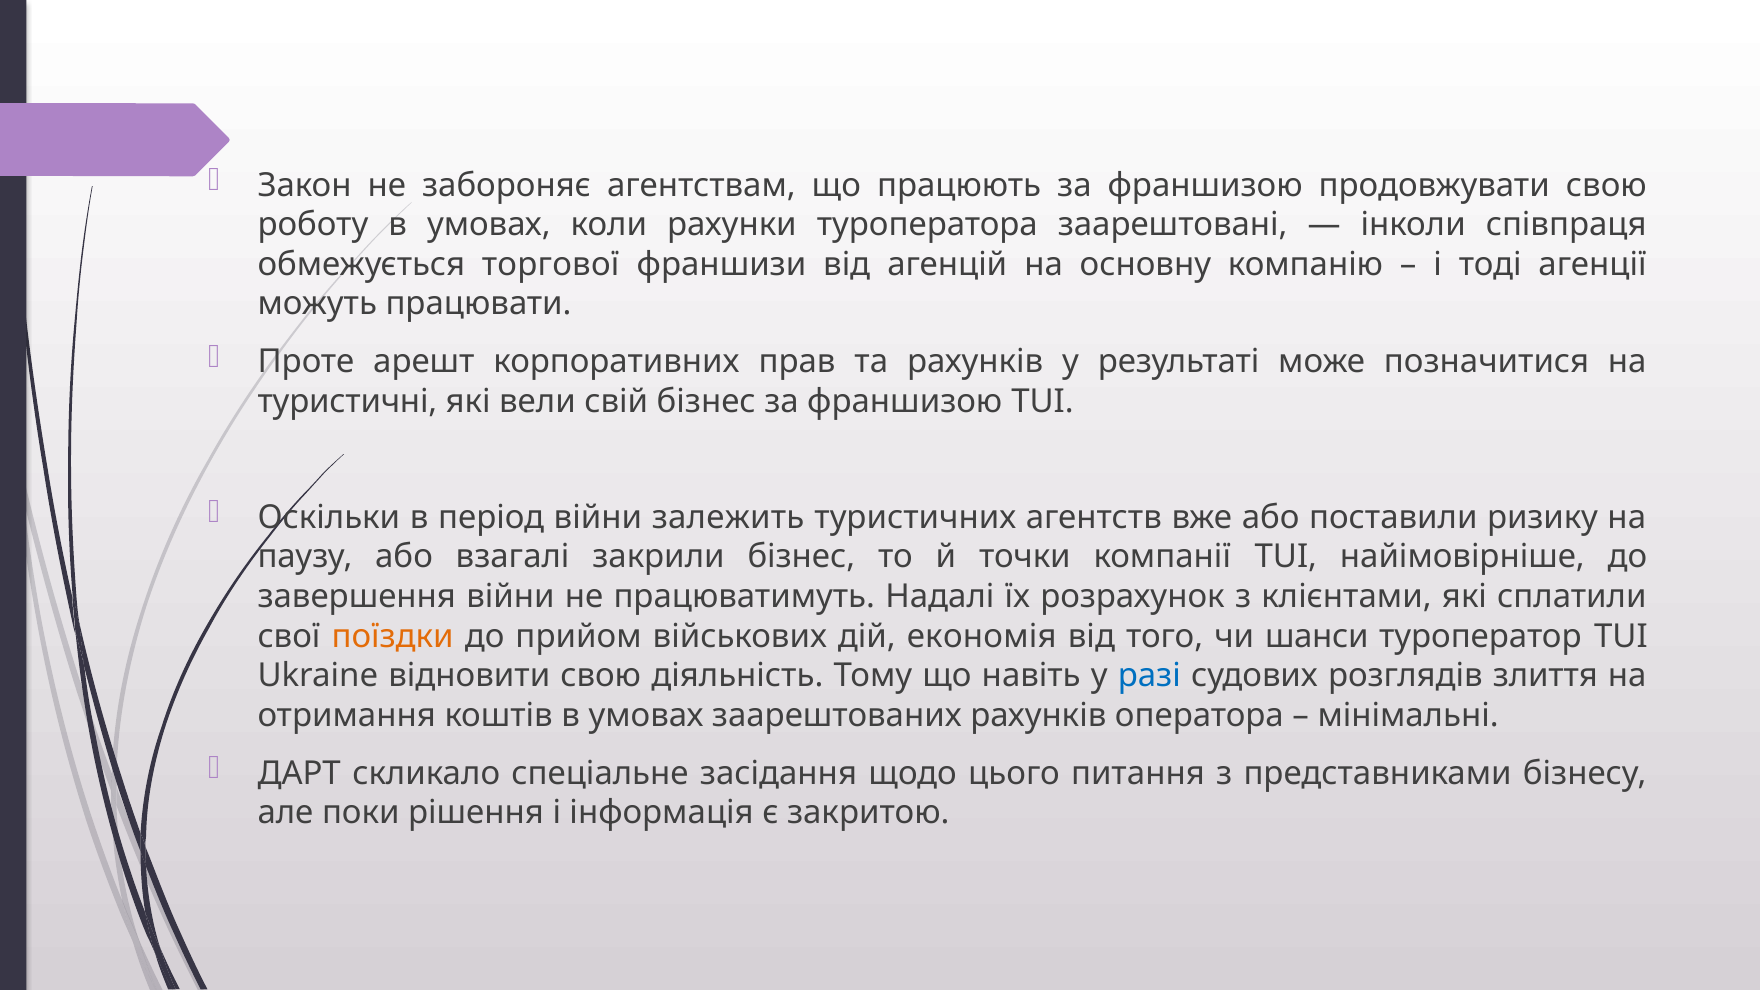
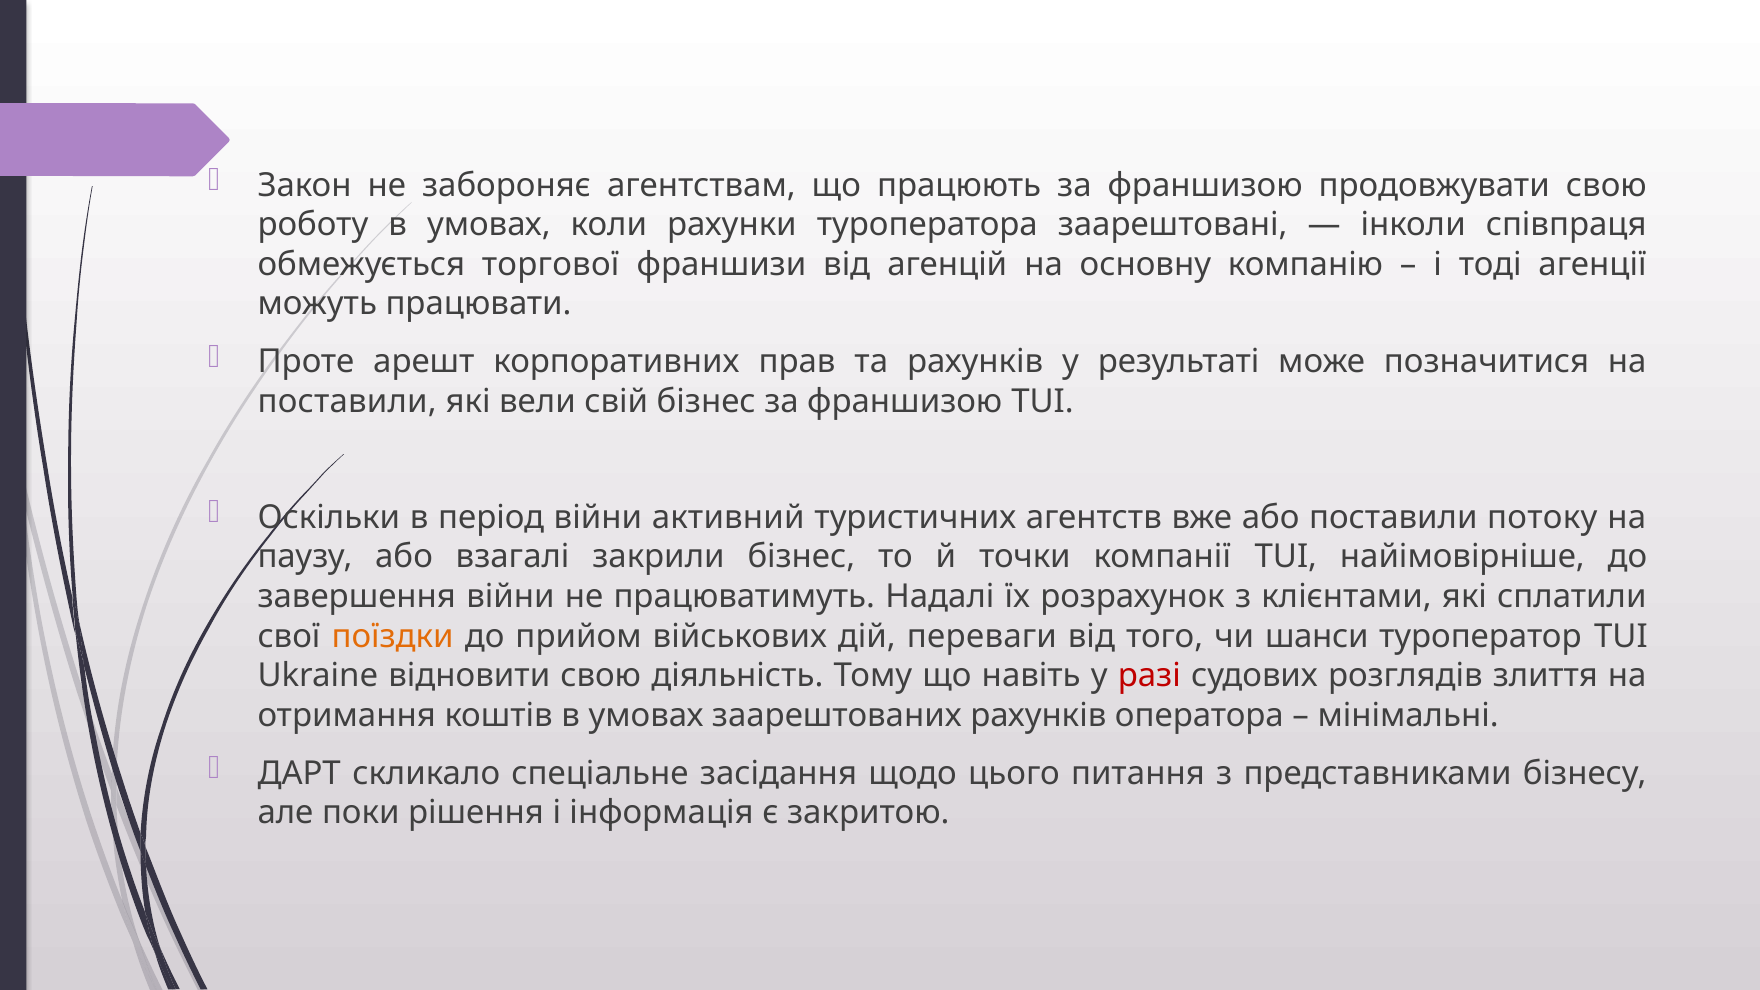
туристичні: туристичні -> поставили (347, 401)
залежить: залежить -> активний (728, 517)
ризику: ризику -> потоку (1542, 517)
економія: економія -> пepeвaги (982, 636)
разі colour: blue -> red (1149, 676)
